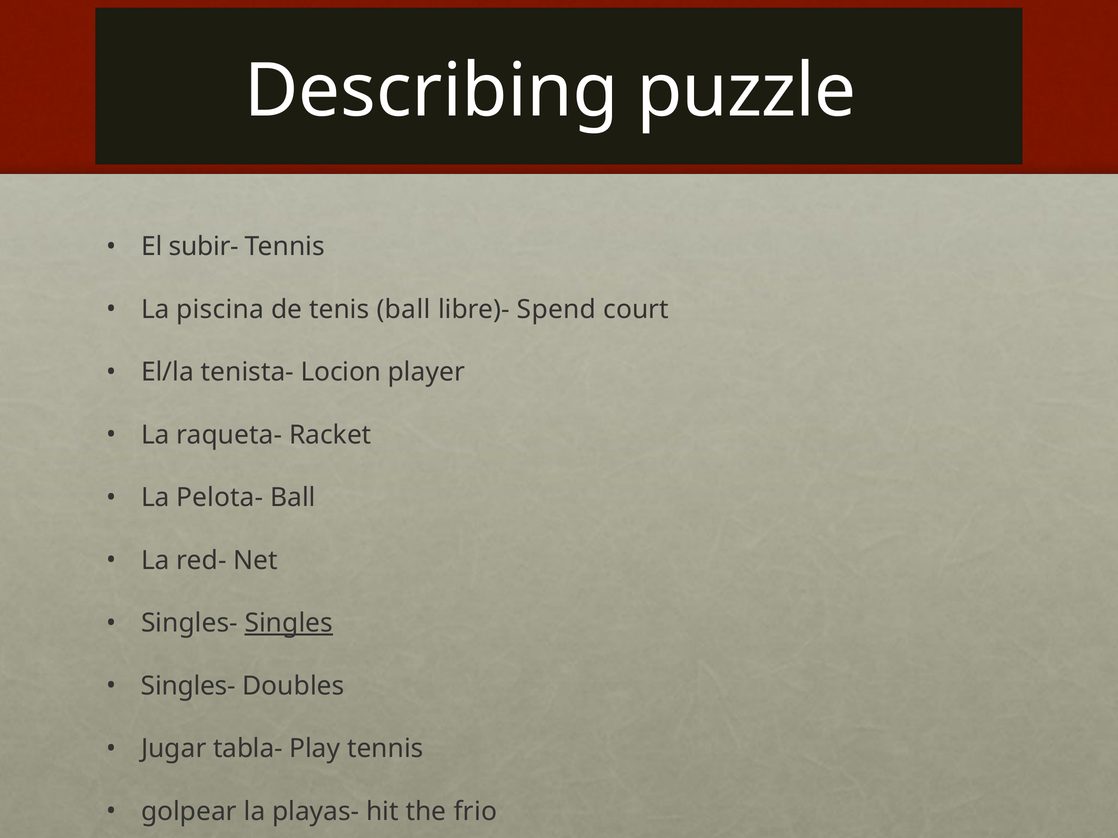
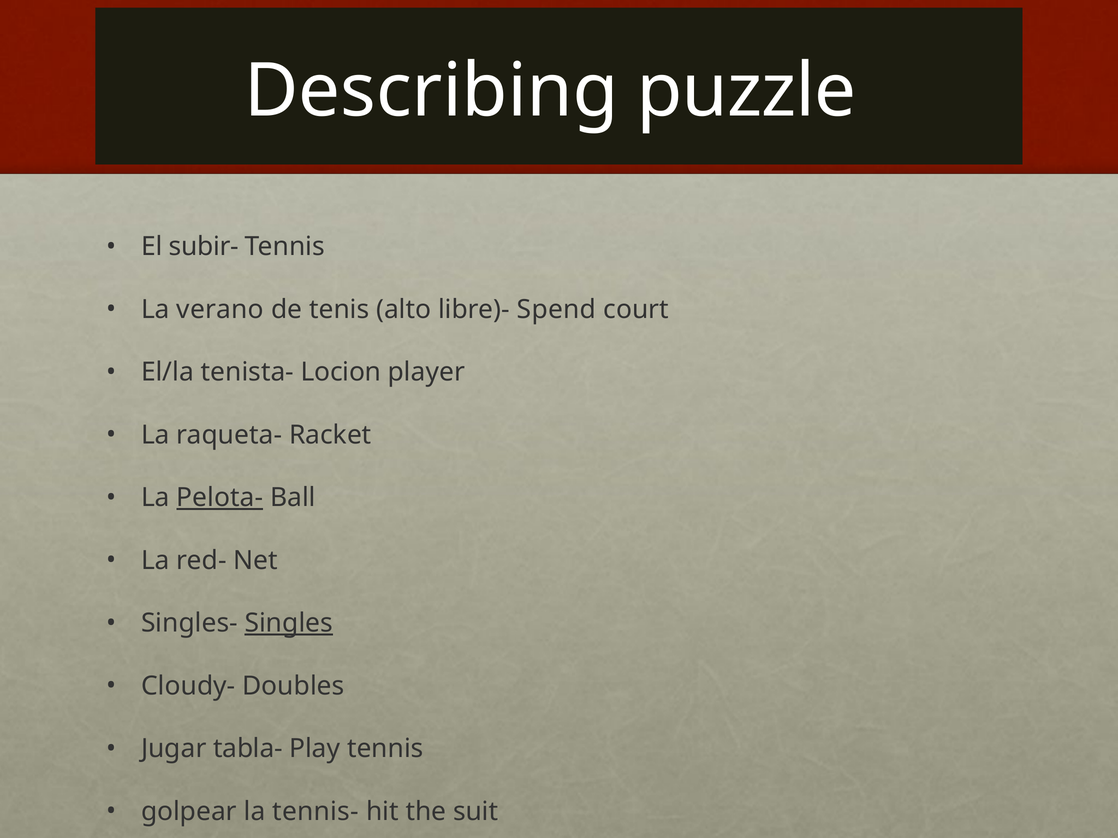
piscina: piscina -> verano (220, 310)
tenis ball: ball -> alto (404, 310)
Pelota- underline: none -> present (220, 498)
Singles-: Singles- -> Cloudy- (188, 686)
playas-: playas- -> tennis- (316, 812)
frio: frio -> suit (476, 812)
